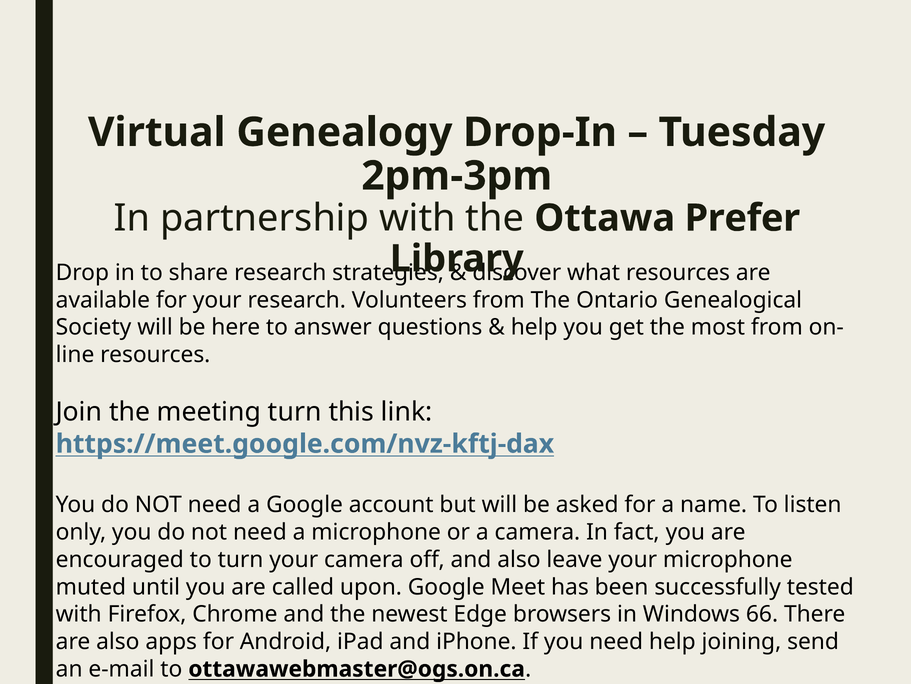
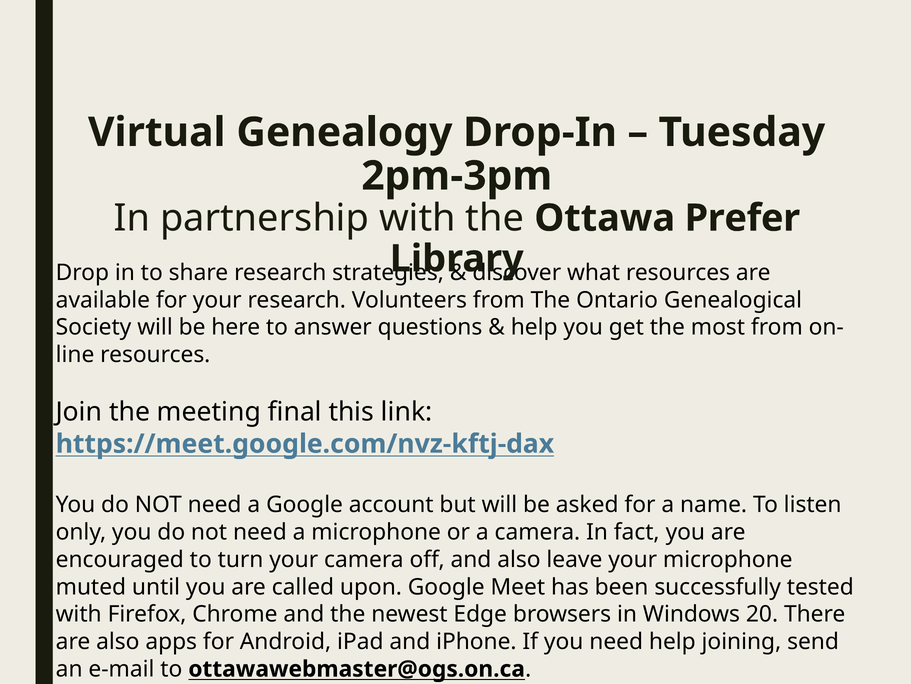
meeting turn: turn -> final (295, 412)
66: 66 -> 20 (762, 614)
